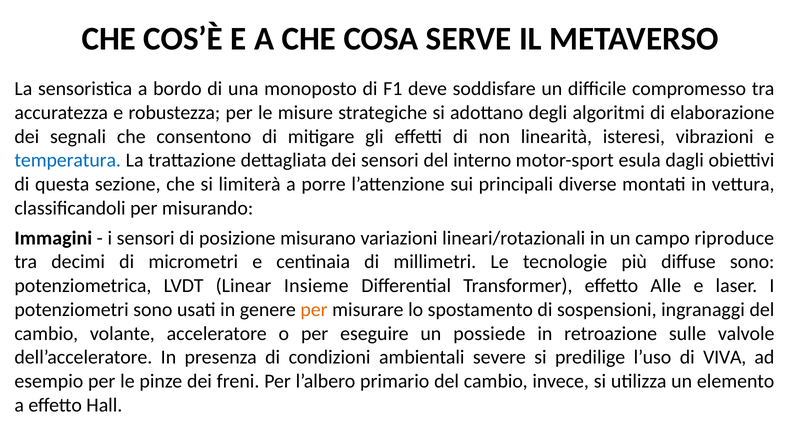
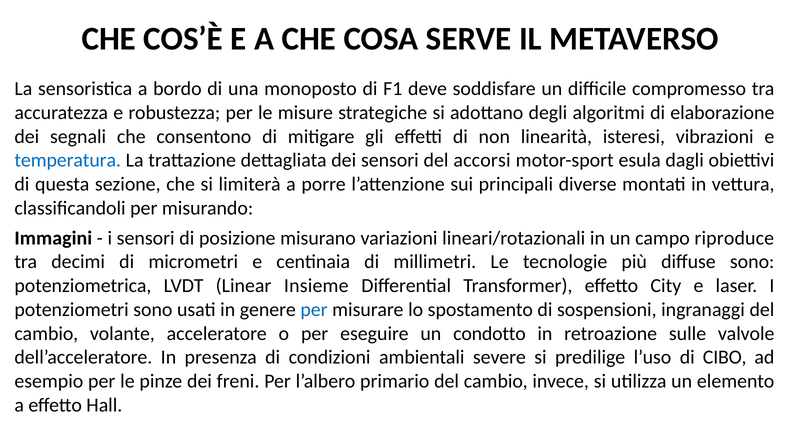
interno: interno -> accorsi (482, 160)
Alle: Alle -> City (666, 286)
per colour: orange -> blue (314, 310)
possiede: possiede -> condotto (489, 334)
VIVA: VIVA -> CIBO (725, 357)
